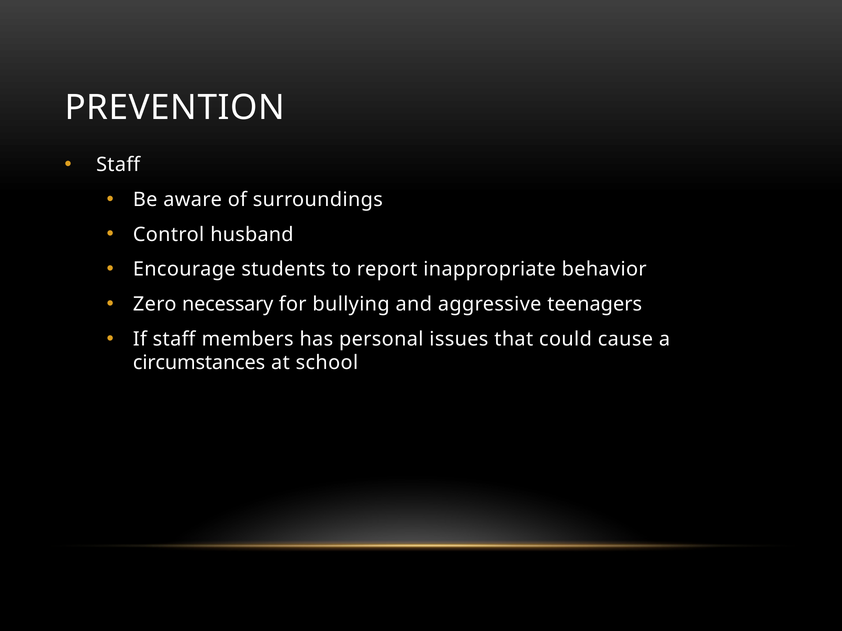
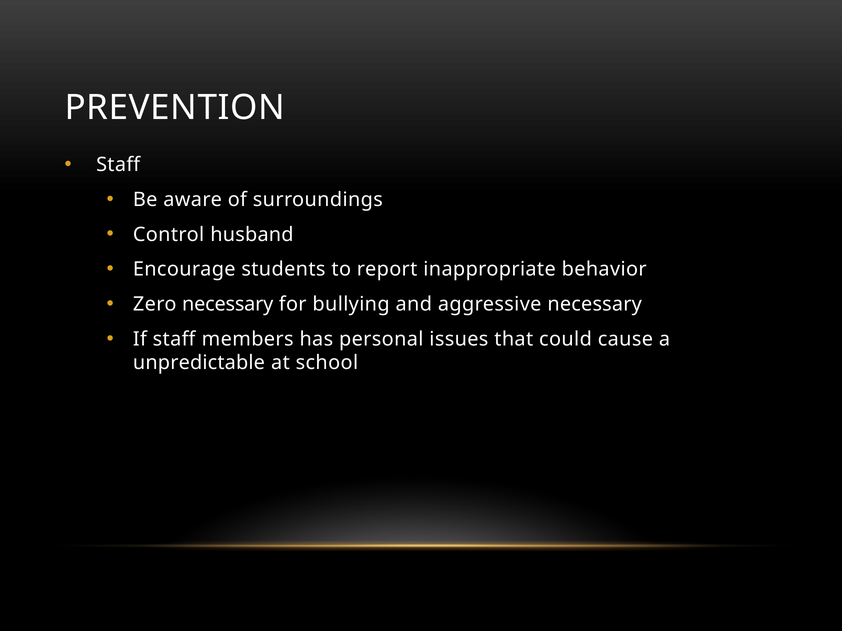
aggressive teenagers: teenagers -> necessary (595, 304)
circumstances: circumstances -> unpredictable (199, 363)
